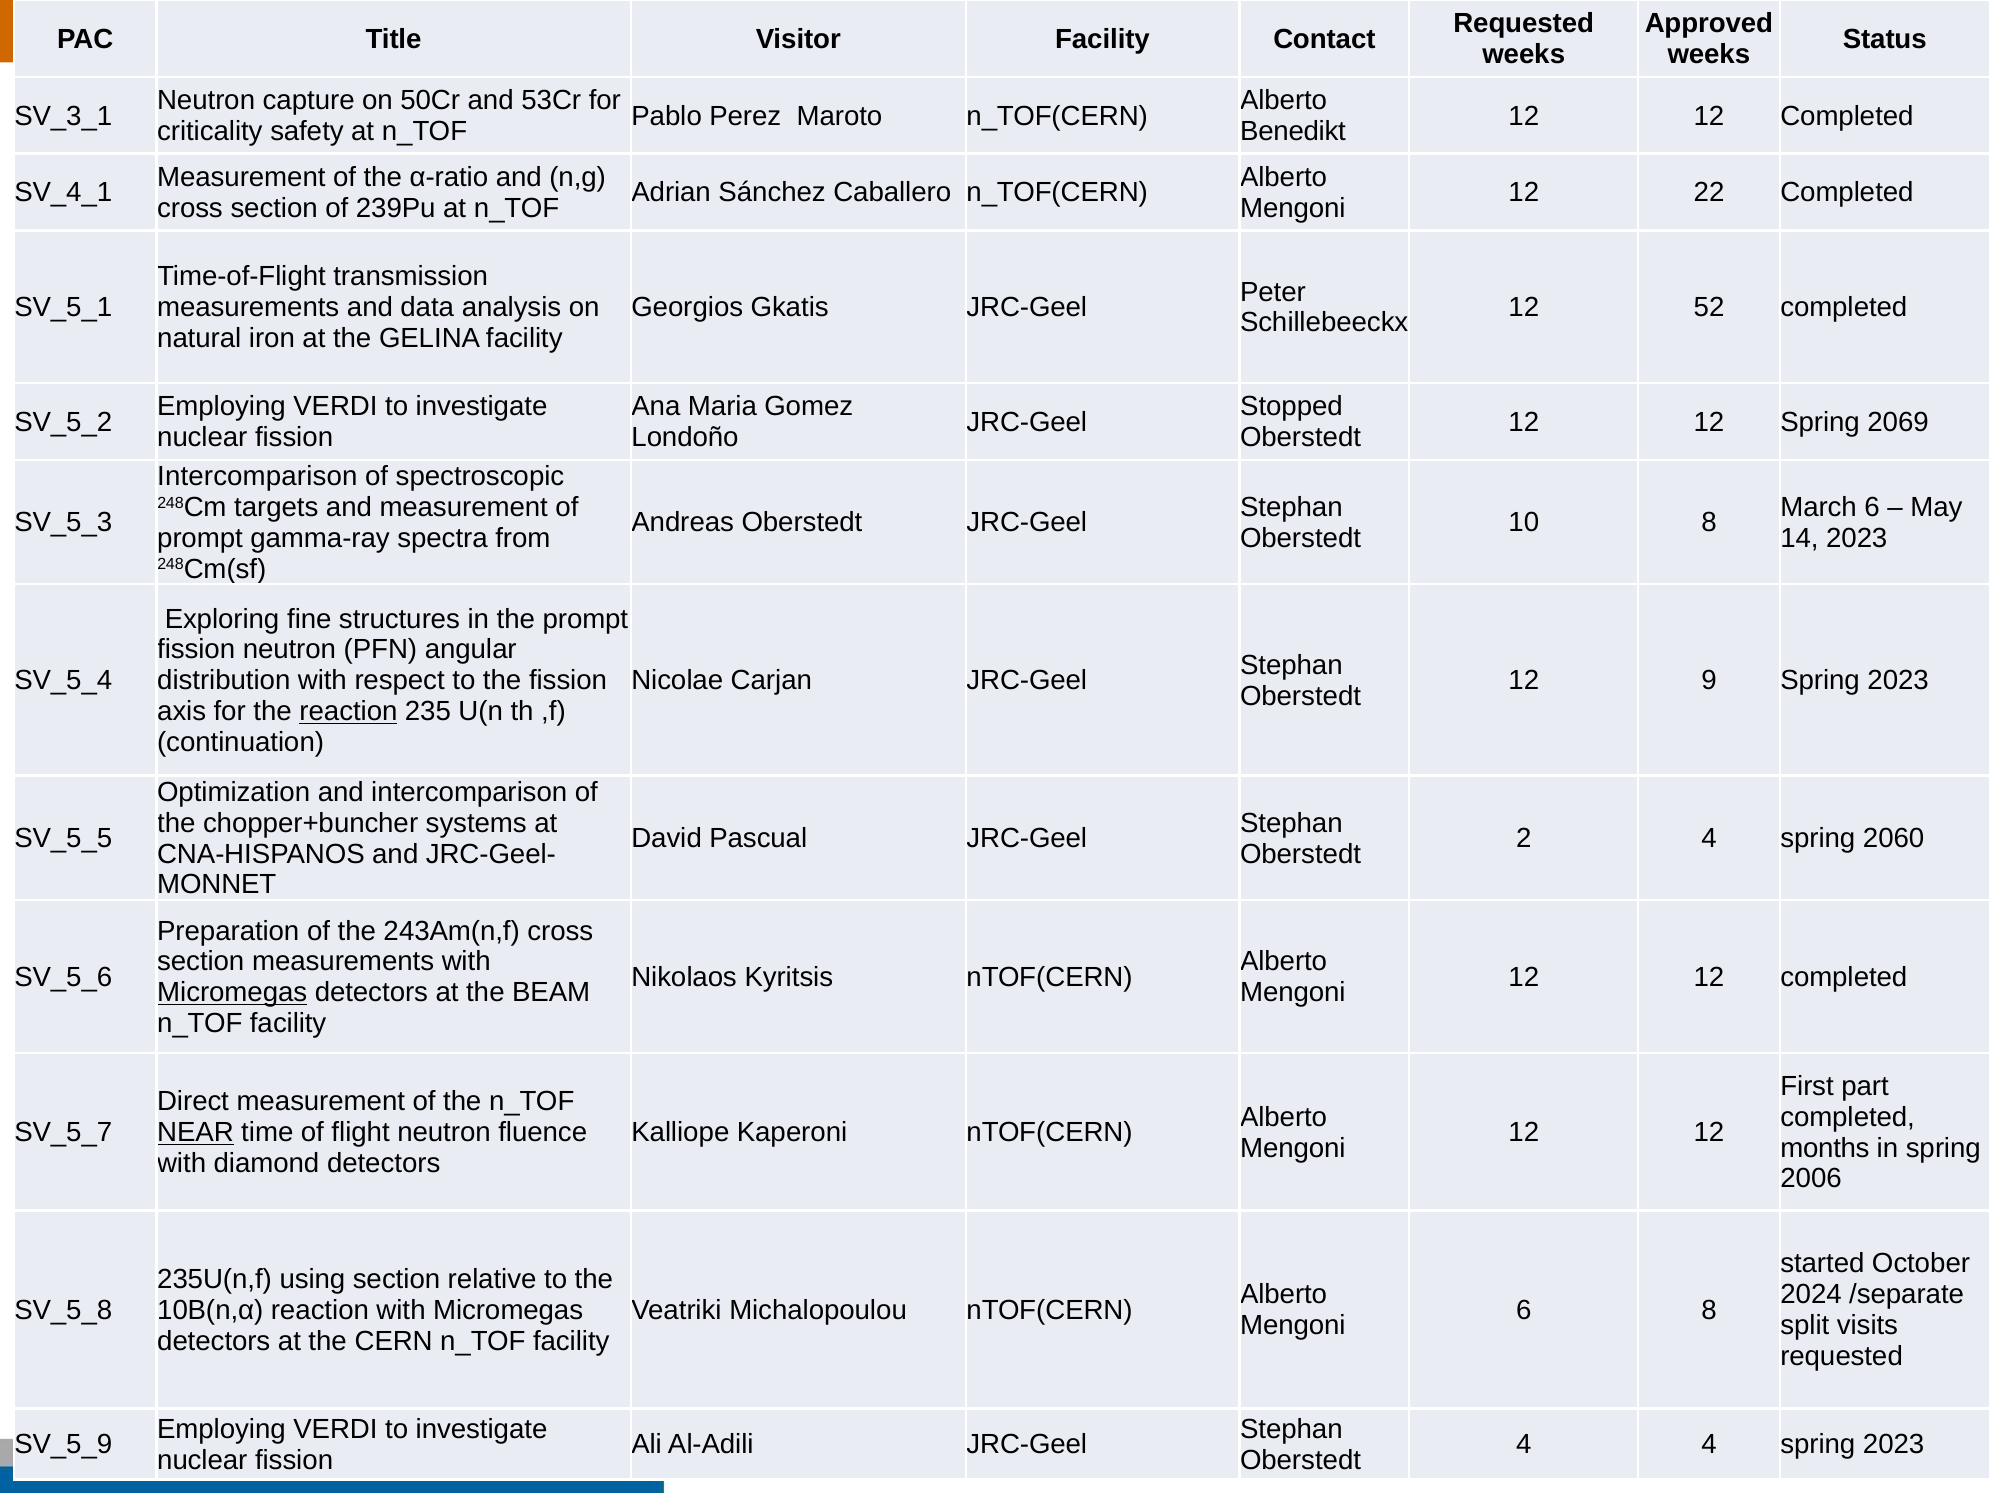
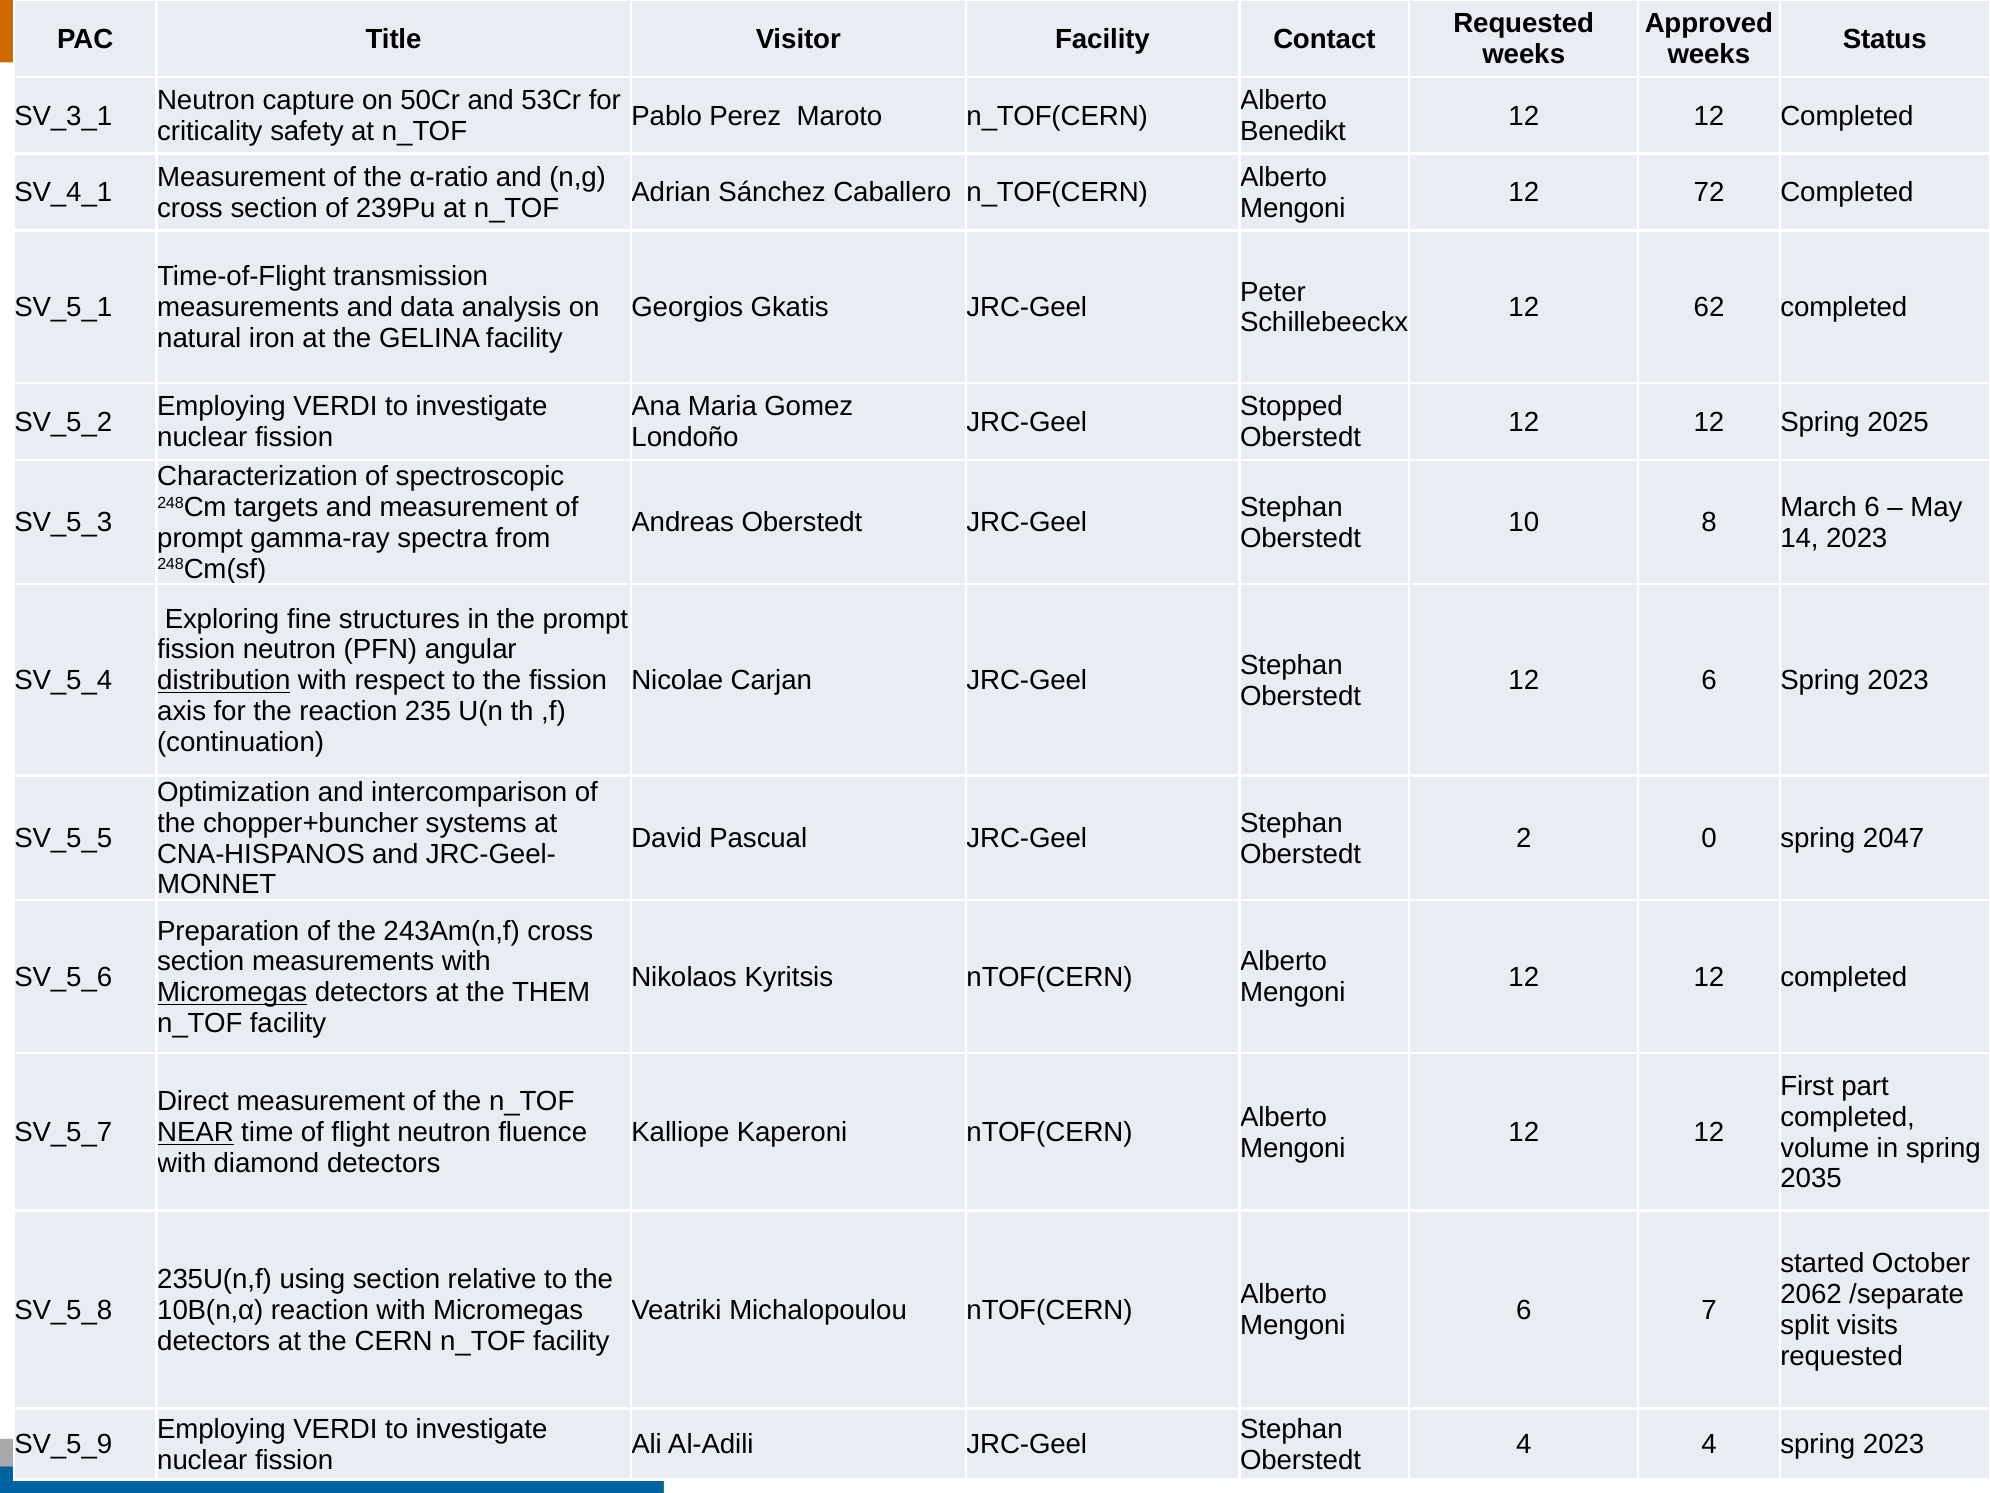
22: 22 -> 72 (1709, 193)
52: 52 -> 62 (1709, 307)
2069: 2069 -> 2025 (1898, 422)
Intercomparison: Intercomparison -> Characterization (257, 476)
distribution underline: none -> present (224, 680)
12 9: 9 -> 6 (1709, 680)
reaction underline: present -> none (348, 711)
2 4: 4 -> 0 (1709, 838)
2060: 2060 -> 2047 (1894, 838)
BEAM: BEAM -> THEM (551, 992)
months: months -> volume (1825, 1148)
2006: 2006 -> 2035 (1811, 1178)
2024: 2024 -> 2062 (1811, 1294)
6 8: 8 -> 7 (1709, 1310)
